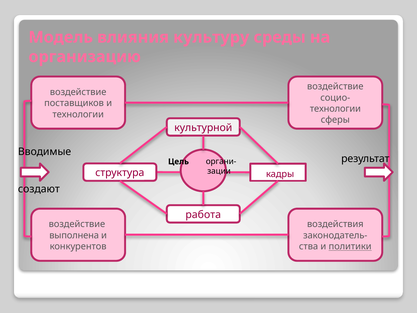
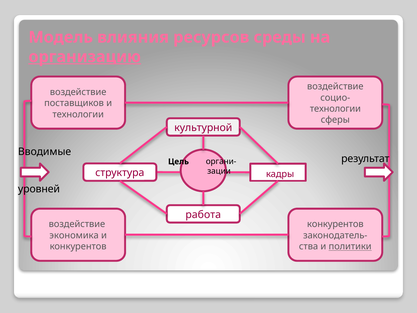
культуру: культуру -> ресурсов (211, 37)
организацию underline: none -> present (85, 57)
создают: создают -> уровней (39, 189)
воздействия: воздействия -> конкурентов (335, 224)
выполнена: выполнена -> экономика (74, 235)
